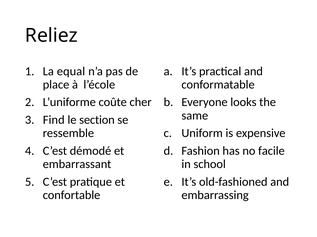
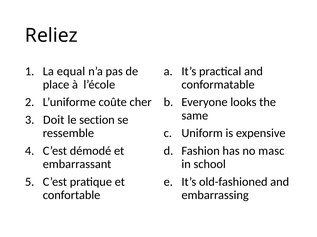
Find: Find -> Doit (54, 120)
facile: facile -> masc (271, 151)
